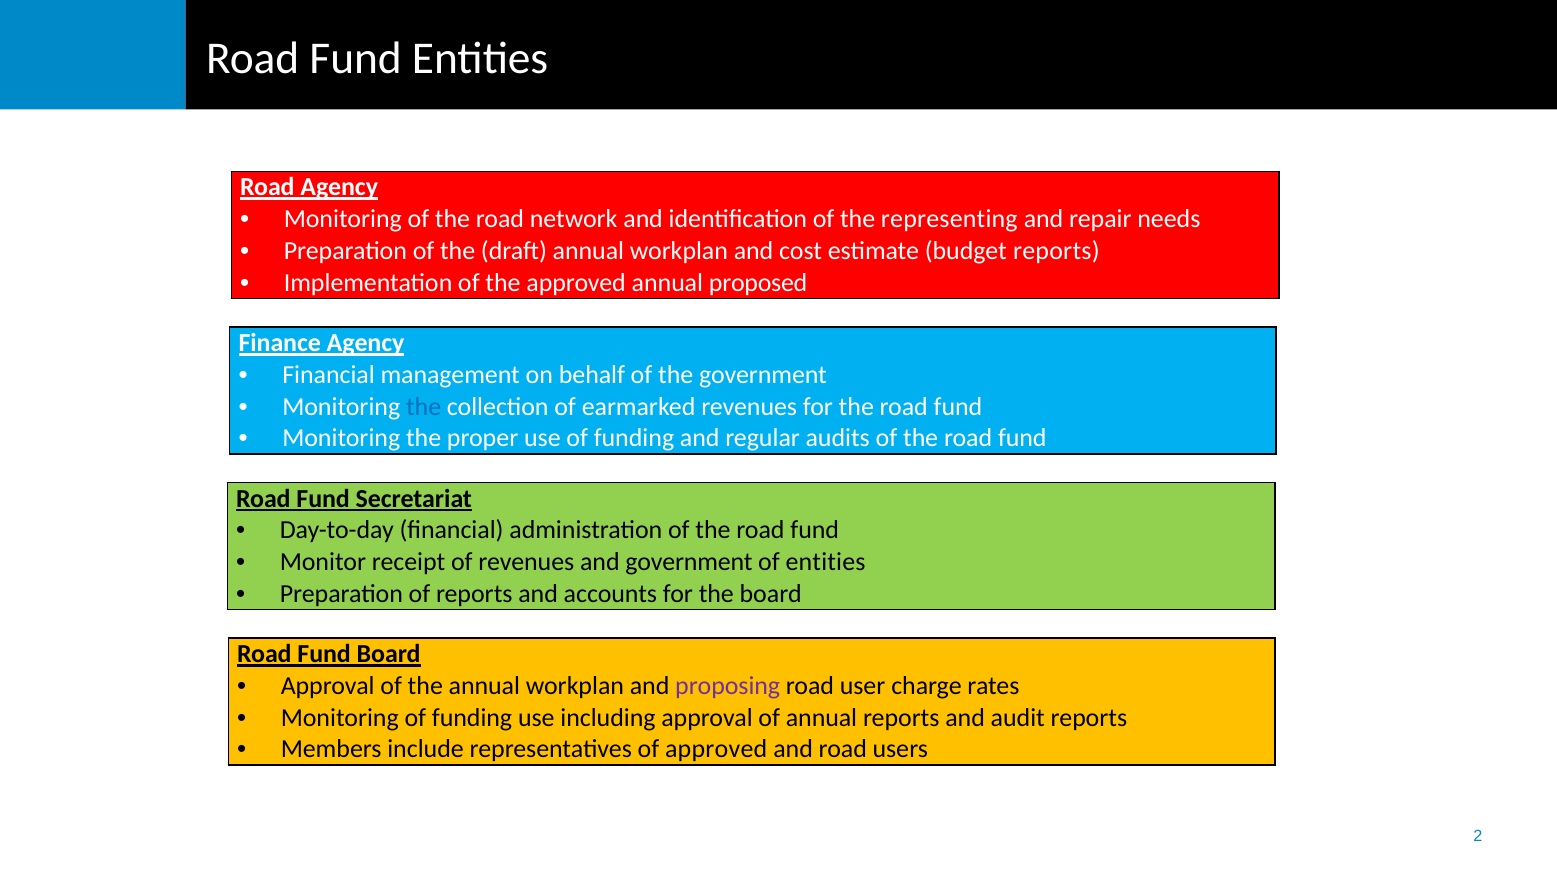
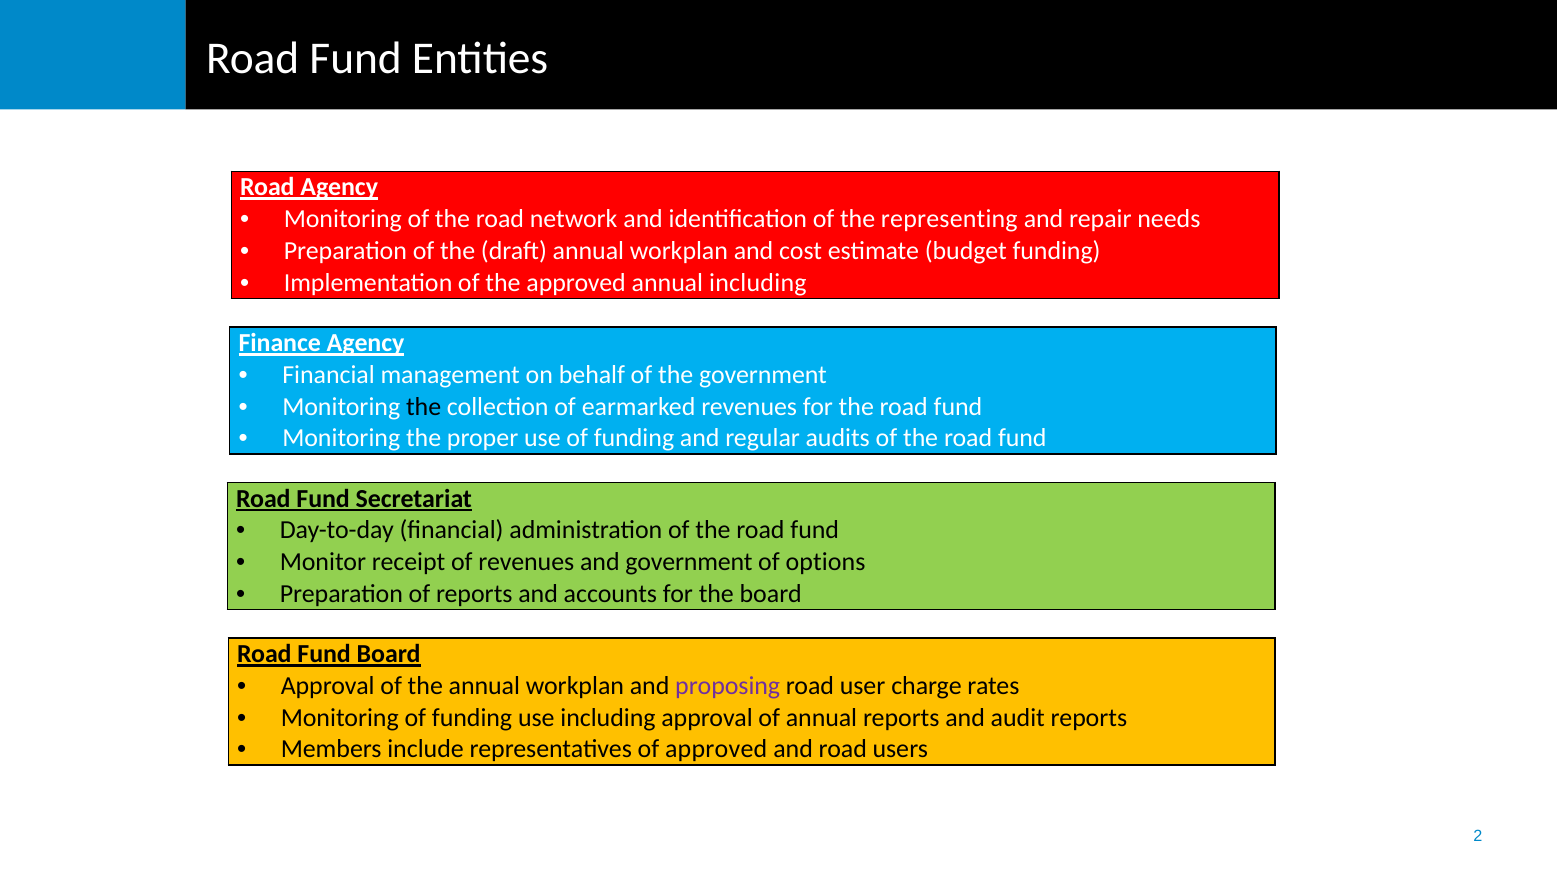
budget reports: reports -> funding (1057, 251)
annual proposed: proposed -> including (758, 283)
the colour: blue -> black (424, 407)
of entities: entities -> options (826, 562)
